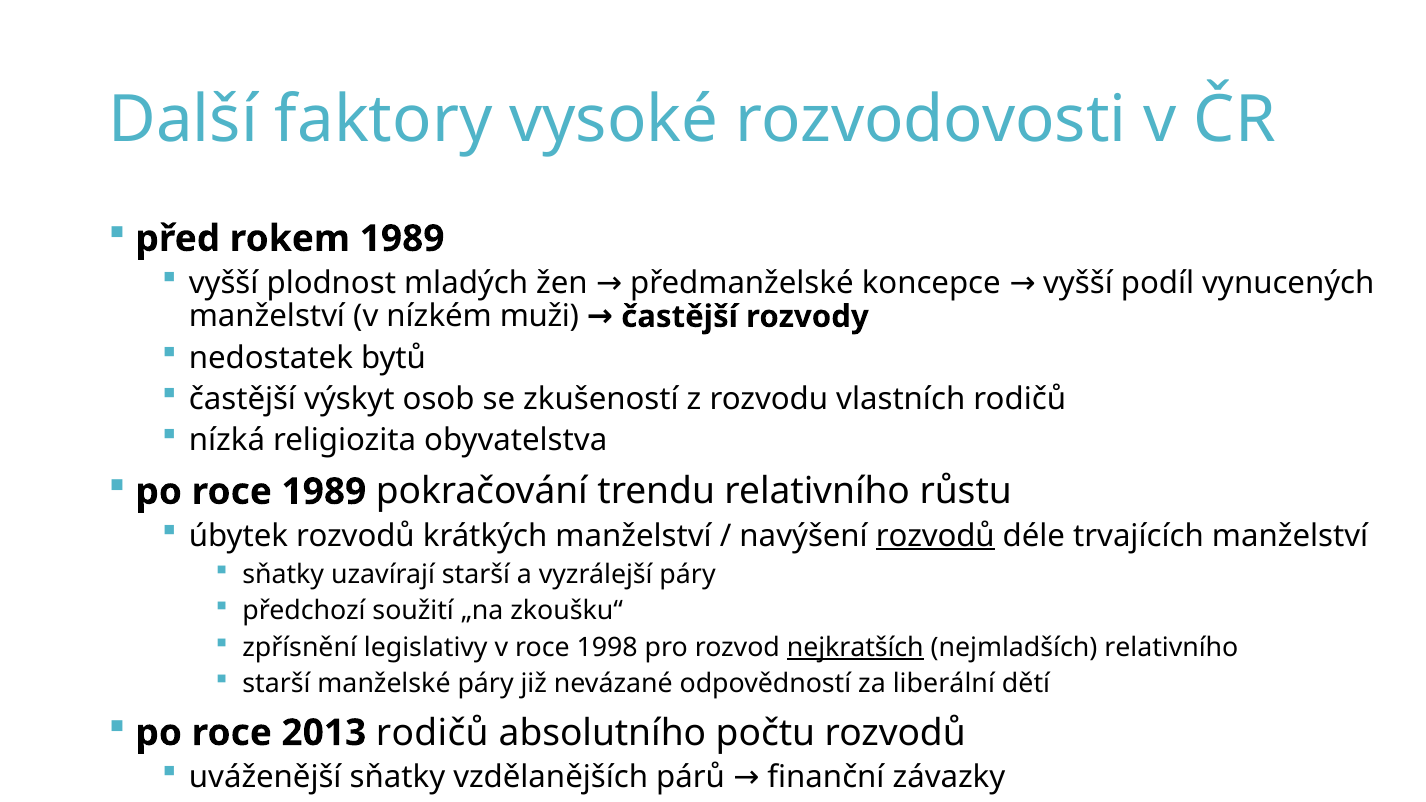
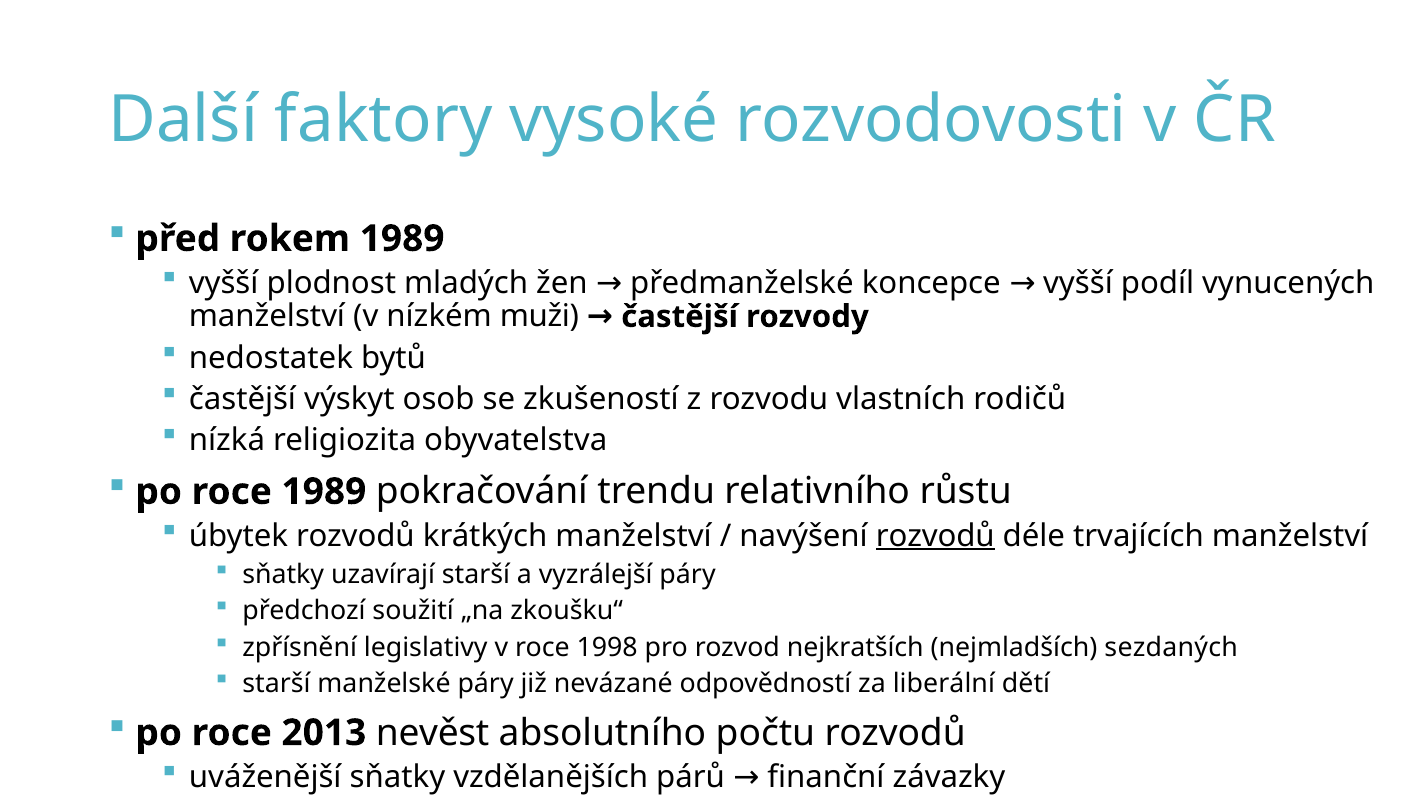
nejkratších underline: present -> none (855, 647)
nejmladších relativního: relativního -> sezdaných (1171, 647)
2013 rodičů: rodičů -> nevěst (433, 733)
